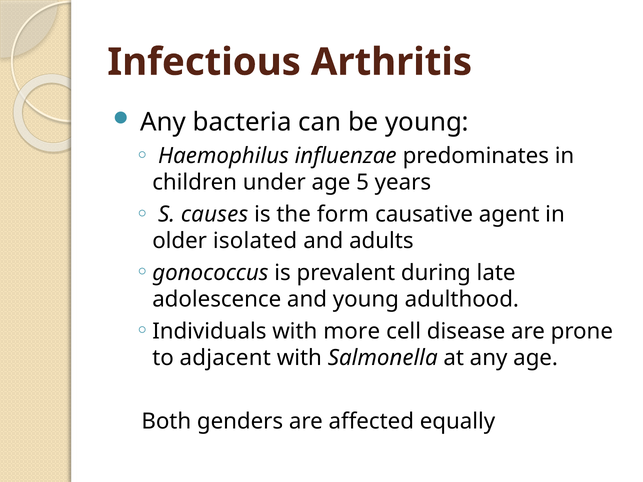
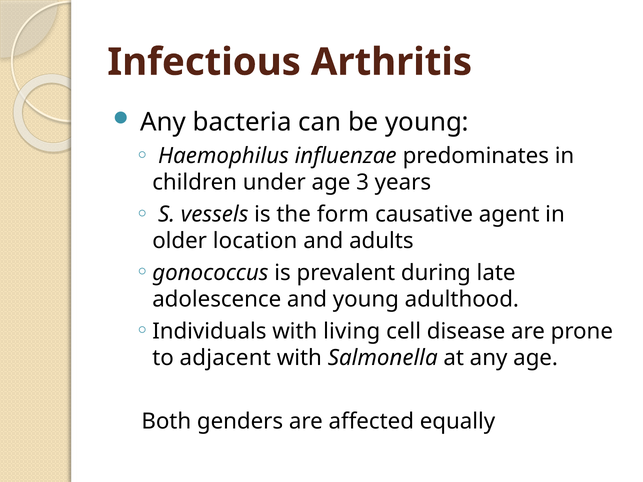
5: 5 -> 3 (363, 183)
causes: causes -> vessels (215, 214)
isolated: isolated -> location (255, 241)
more: more -> living (352, 331)
